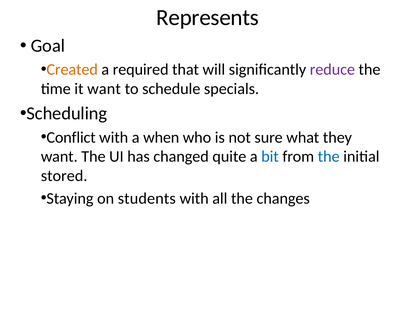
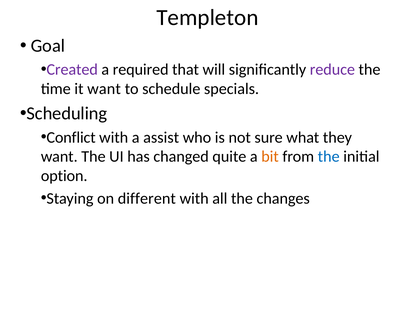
Represents: Represents -> Templeton (207, 18)
Created colour: orange -> purple (72, 70)
when: when -> assist (161, 137)
bit colour: blue -> orange (270, 157)
stored: stored -> option (64, 176)
students: students -> different (147, 199)
